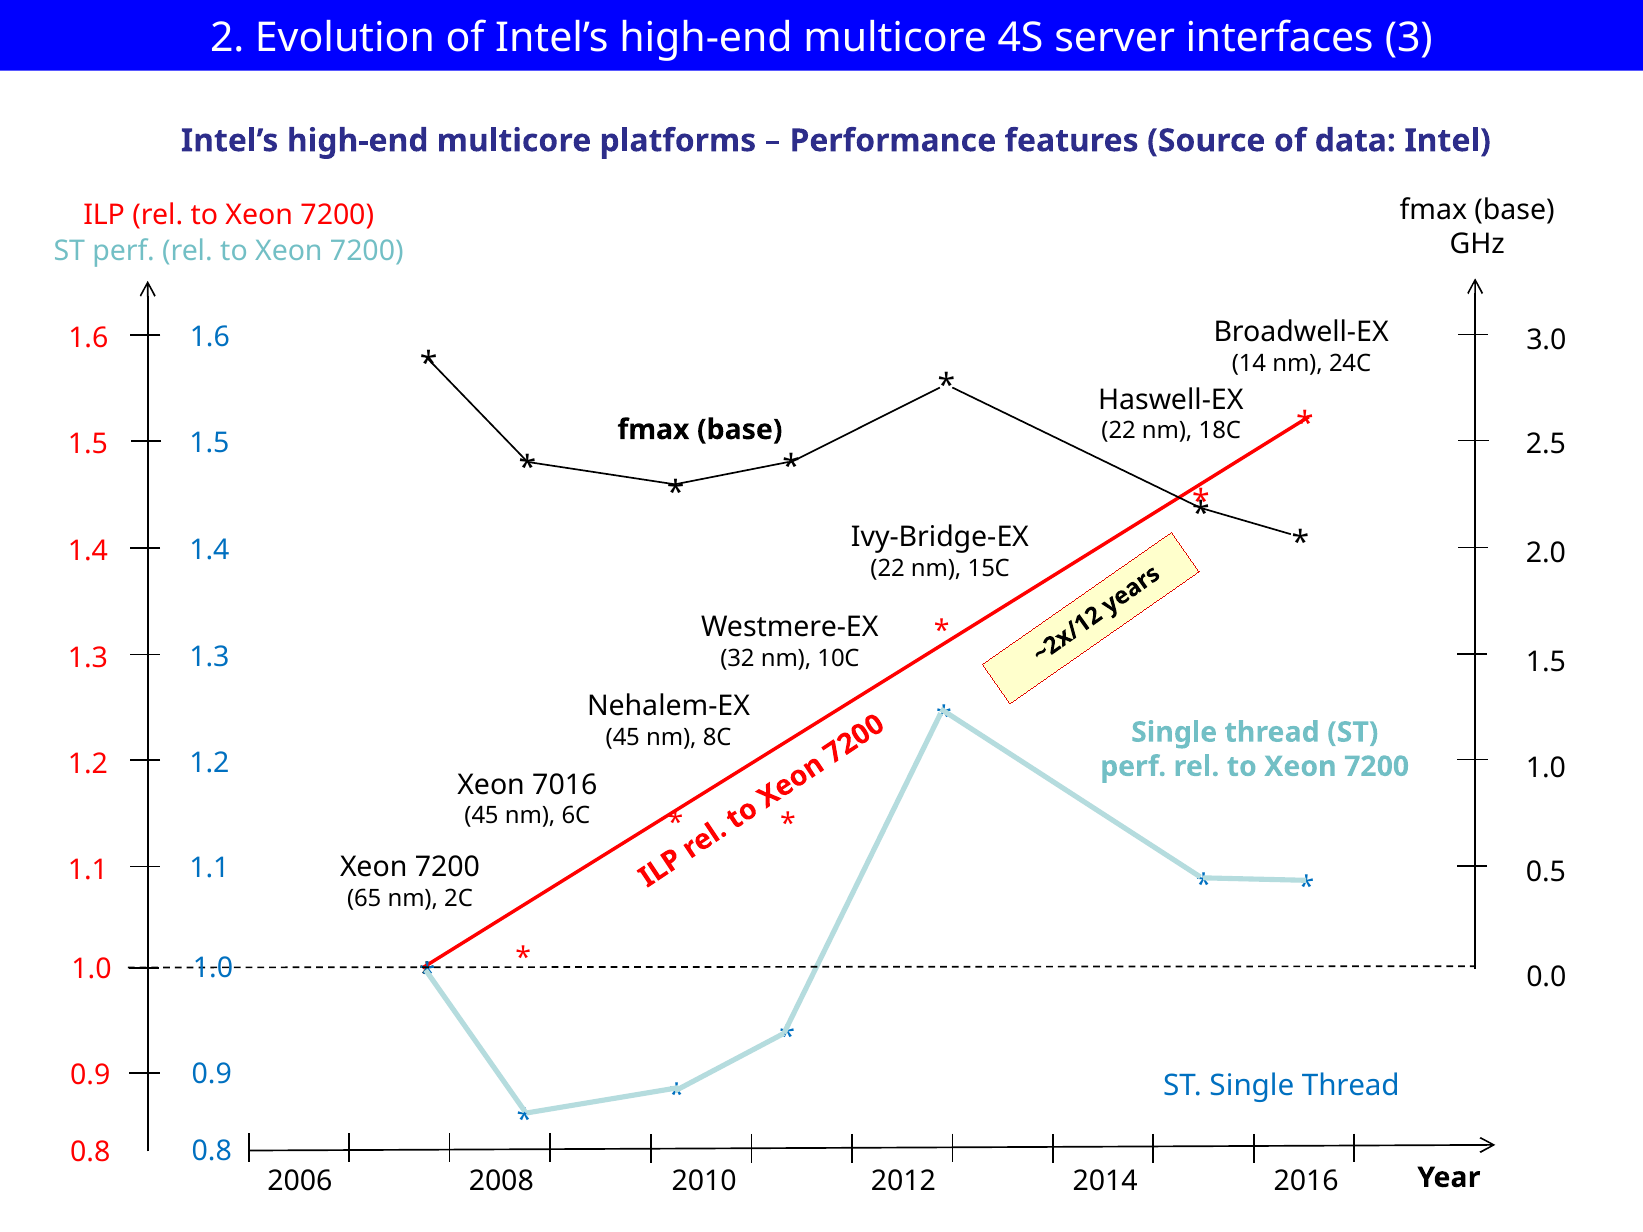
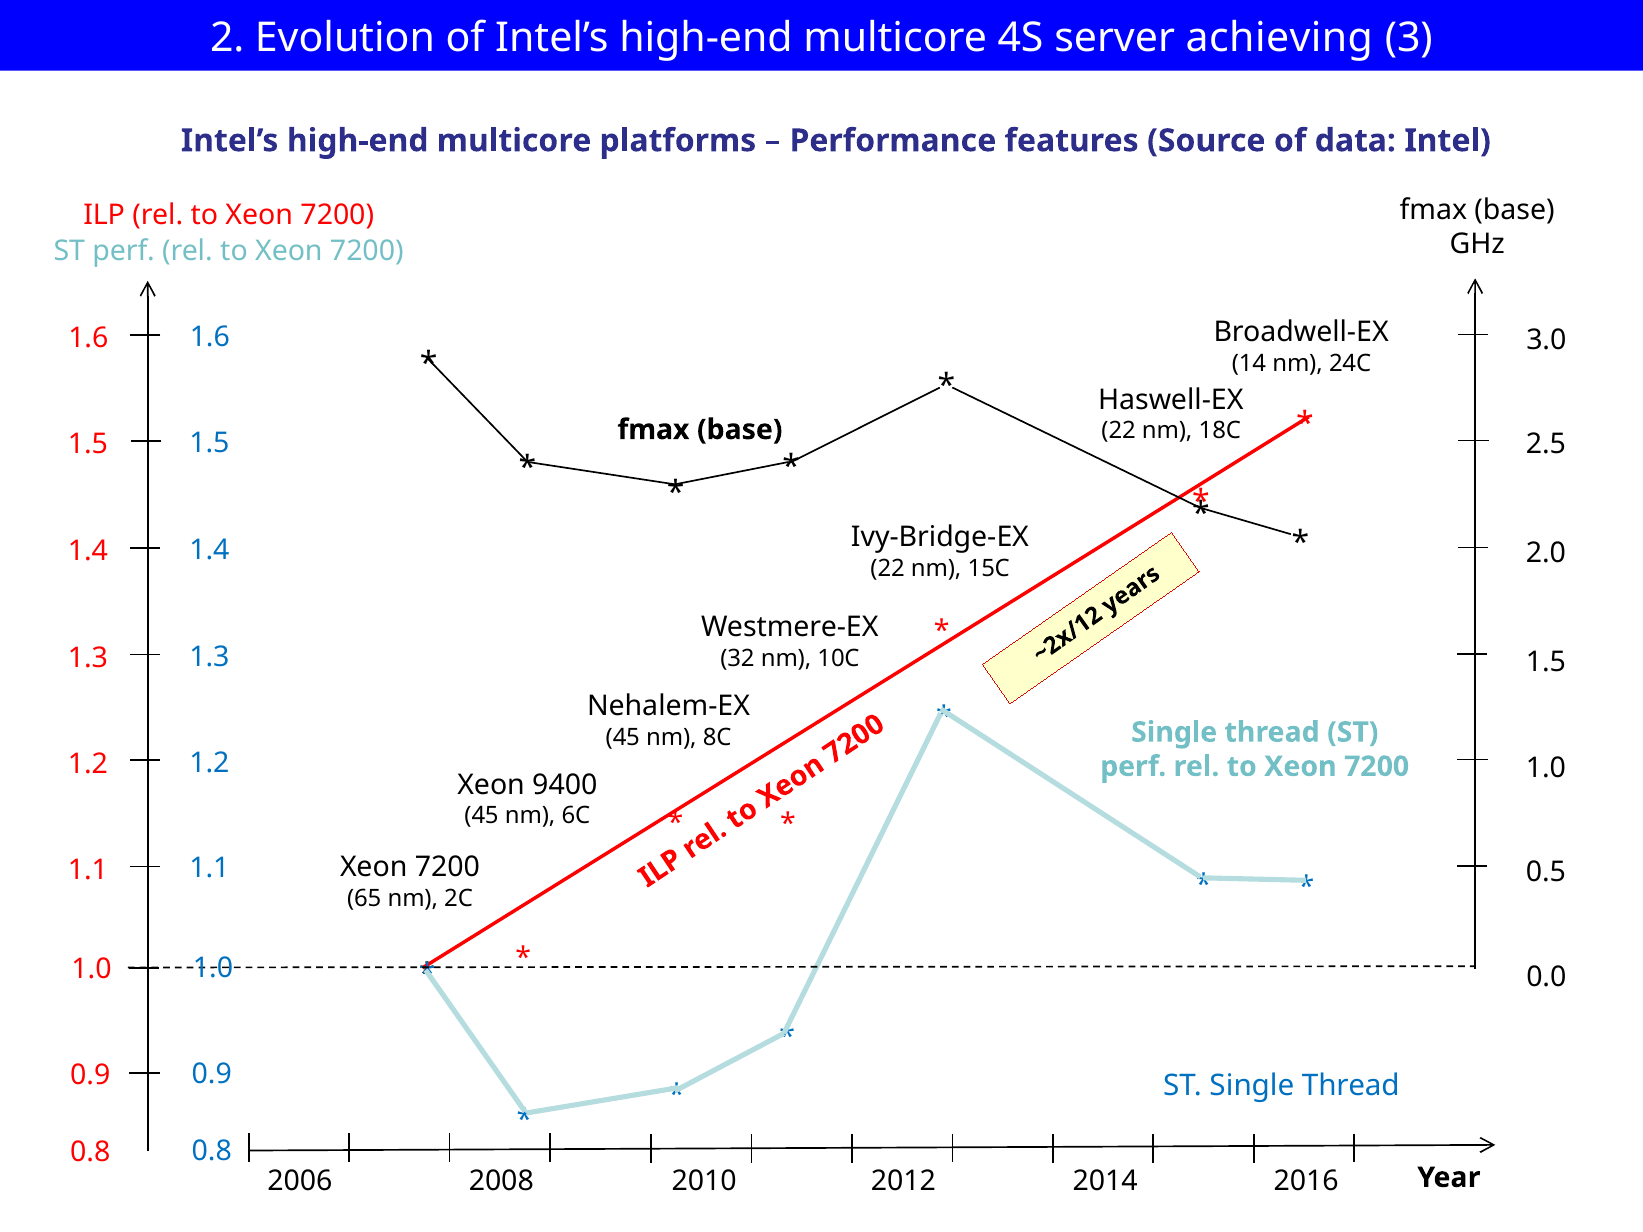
interfaces: interfaces -> achieving (1279, 38)
7016: 7016 -> 9400 (565, 785)
